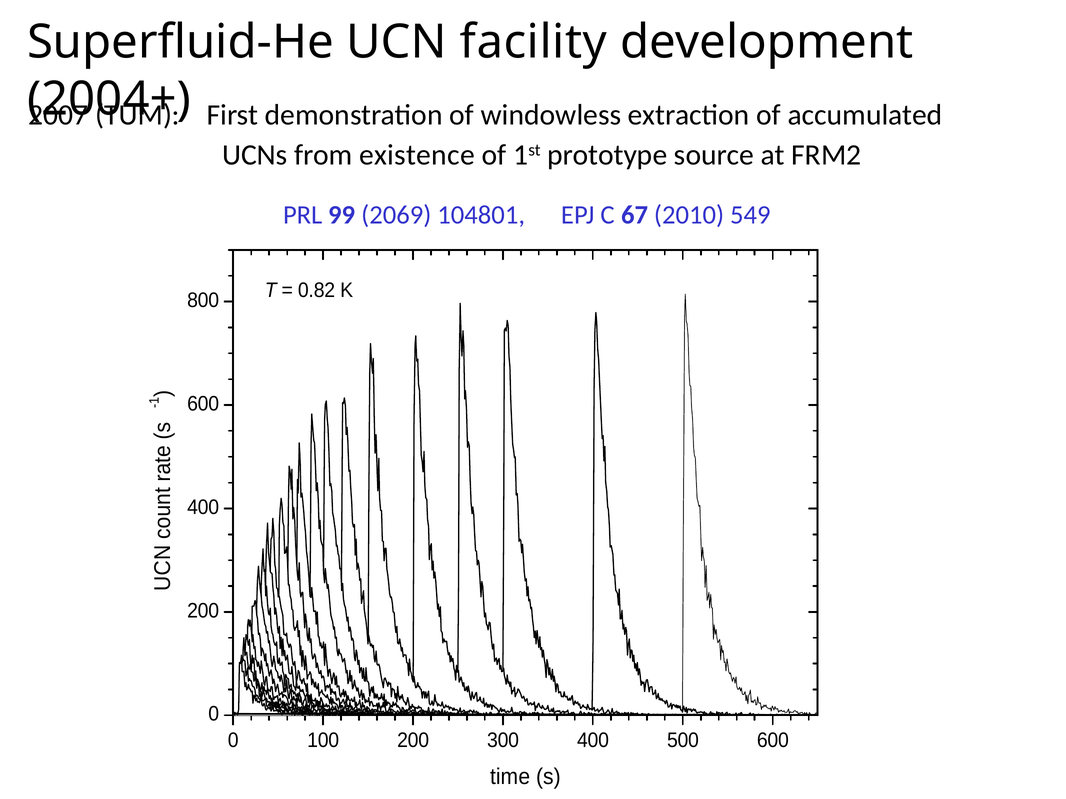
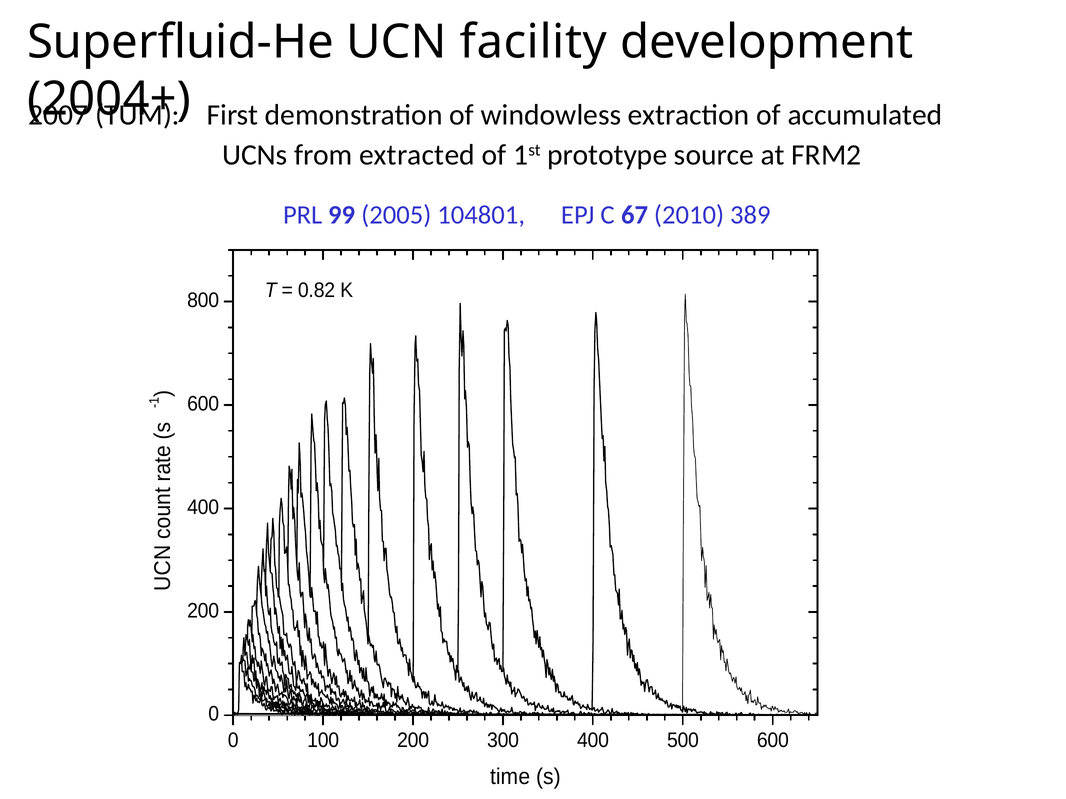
existence: existence -> extracted (417, 155)
2069: 2069 -> 2005 (396, 215)
549: 549 -> 389 (750, 215)
